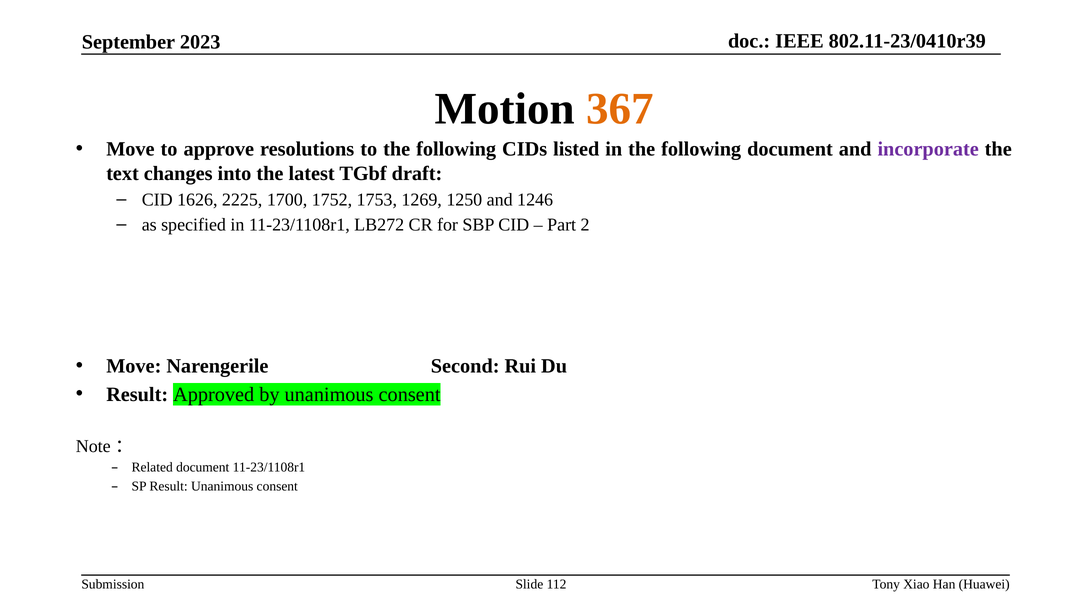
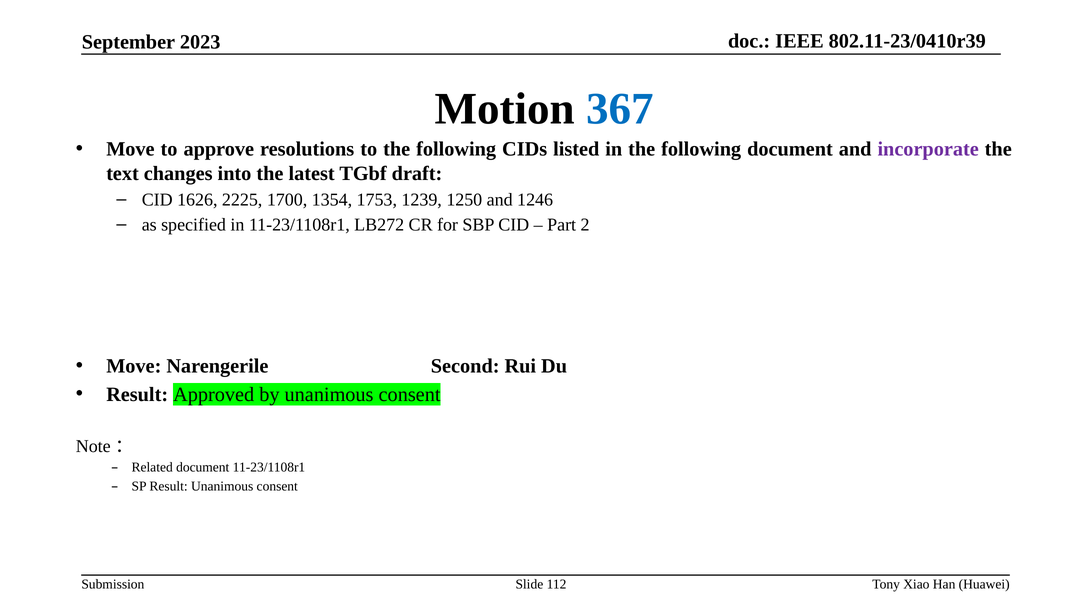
367 colour: orange -> blue (620, 109)
1752: 1752 -> 1354 (332, 200)
1269: 1269 -> 1239 (422, 200)
